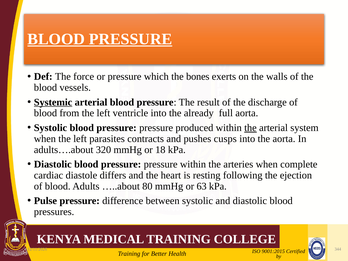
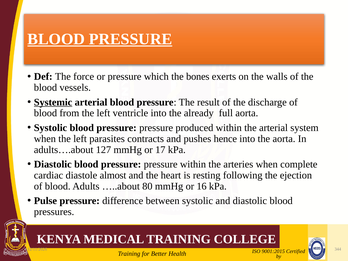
the underline: present -> none (250, 128)
cusps: cusps -> hence (225, 139)
320: 320 -> 127 (103, 150)
18: 18 -> 17 (160, 150)
differs: differs -> almost (113, 175)
63: 63 -> 16 (202, 186)
